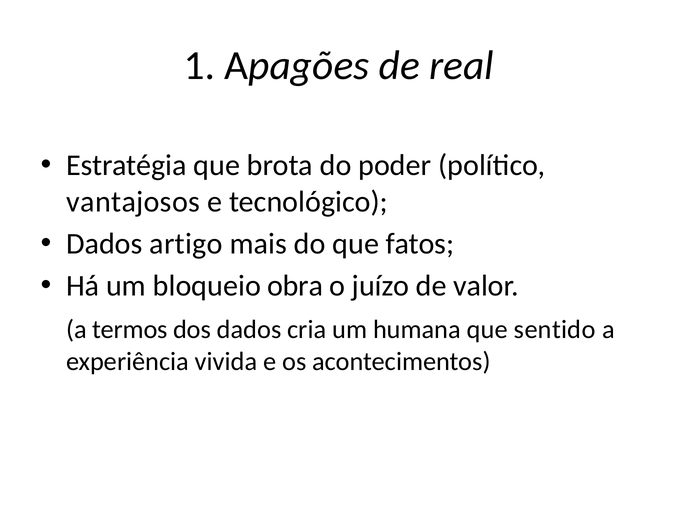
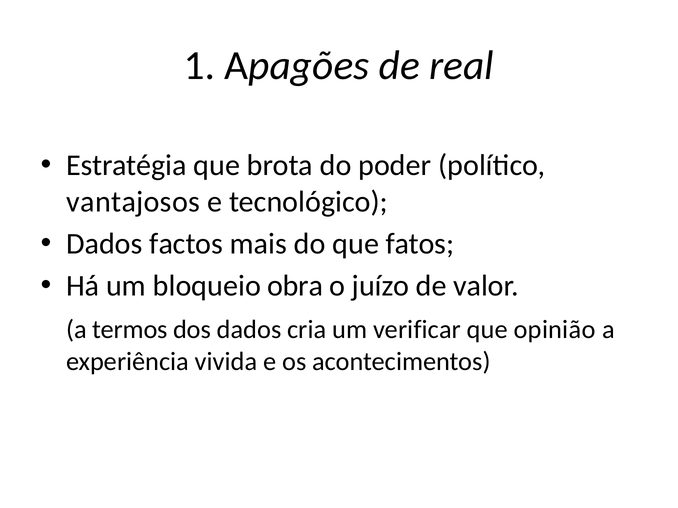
artigo: artigo -> factos (186, 244)
humana: humana -> verificar (417, 330)
sentido: sentido -> opinião (555, 330)
